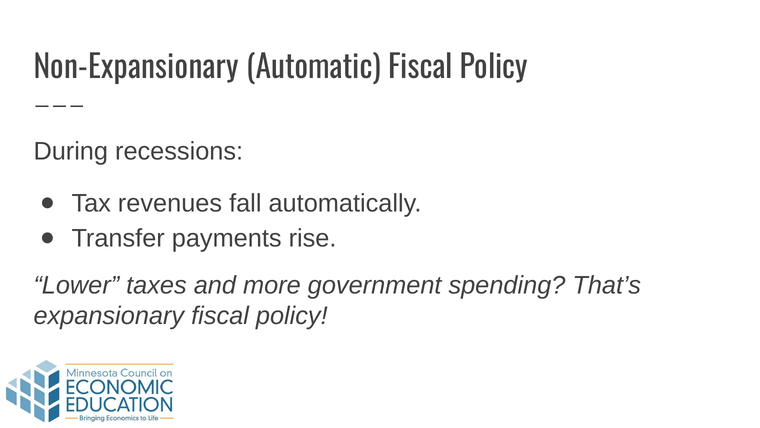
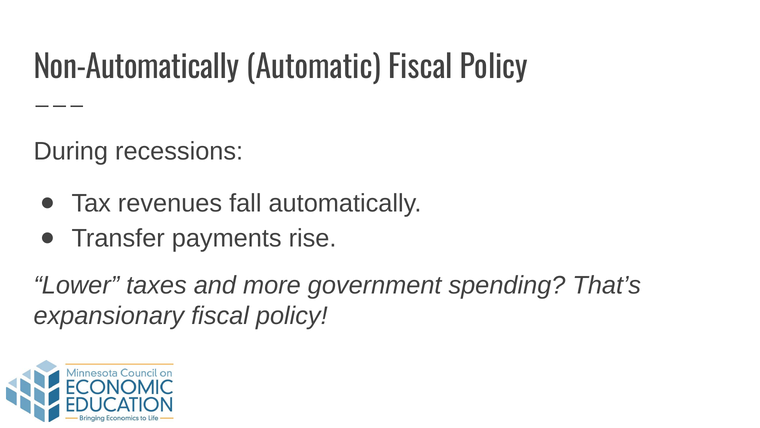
Non-Expansionary: Non-Expansionary -> Non-Automatically (136, 68)
